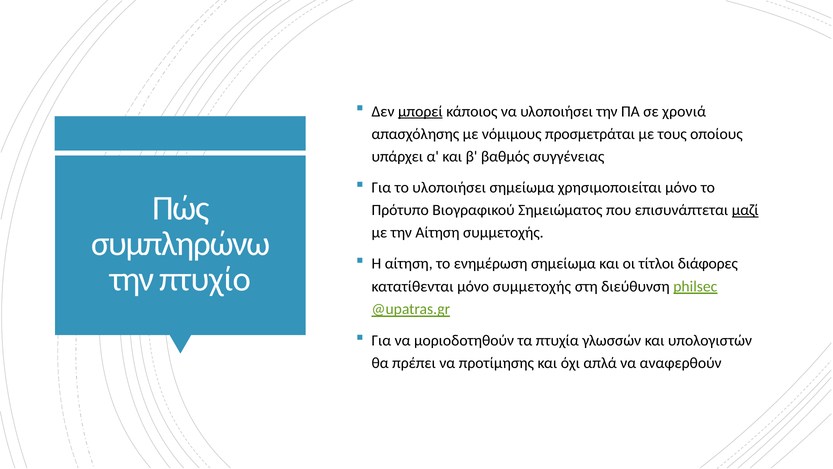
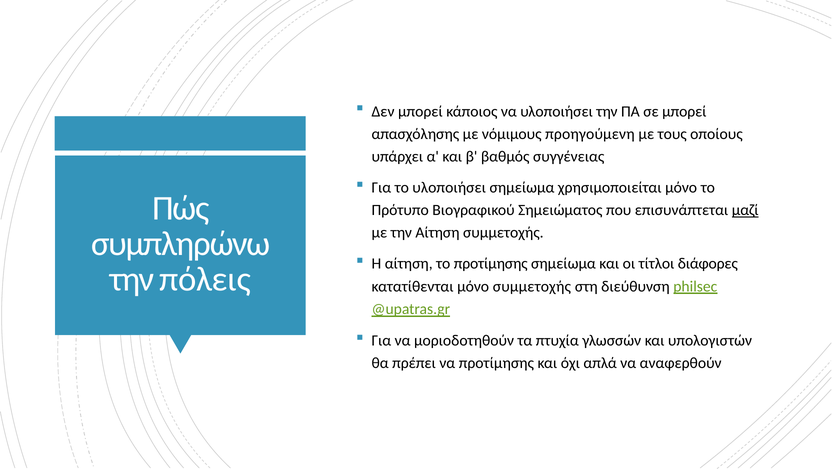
μπορεί underline: present -> none (420, 111)
σε χρονιά: χρονιά -> μπορεί (684, 111)
προσμετράται: προσμετράται -> προηγούμενη (590, 134)
το ενημέρωση: ενημέρωση -> προτίμησης (491, 264)
πτυχίο: πτυχίο -> πόλεις (205, 279)
